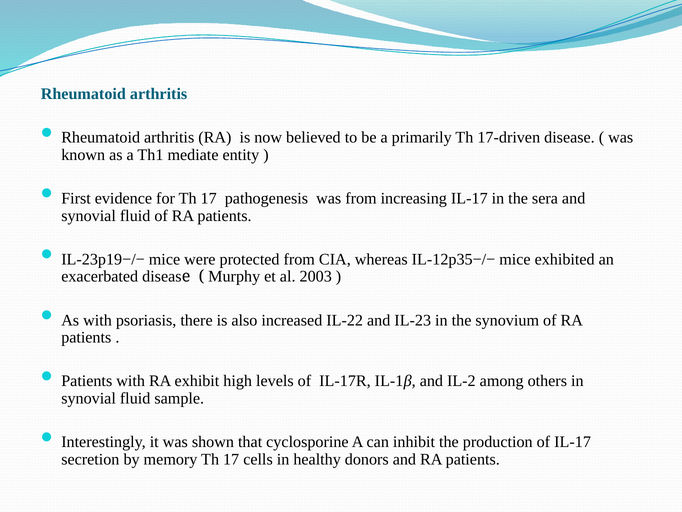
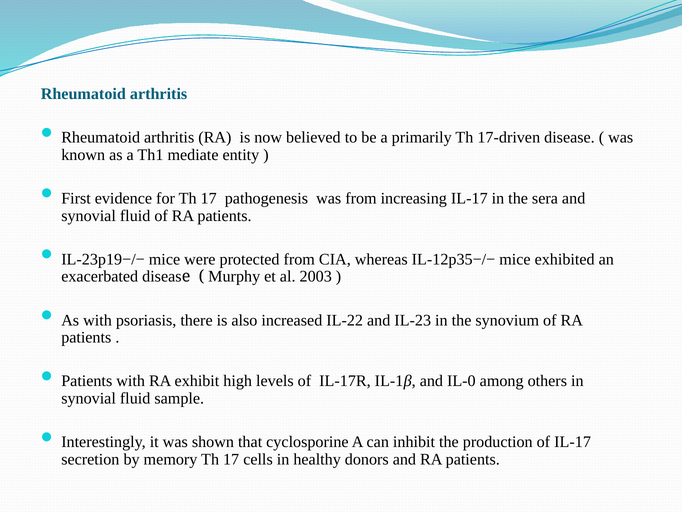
IL-2: IL-2 -> IL-0 (461, 381)
